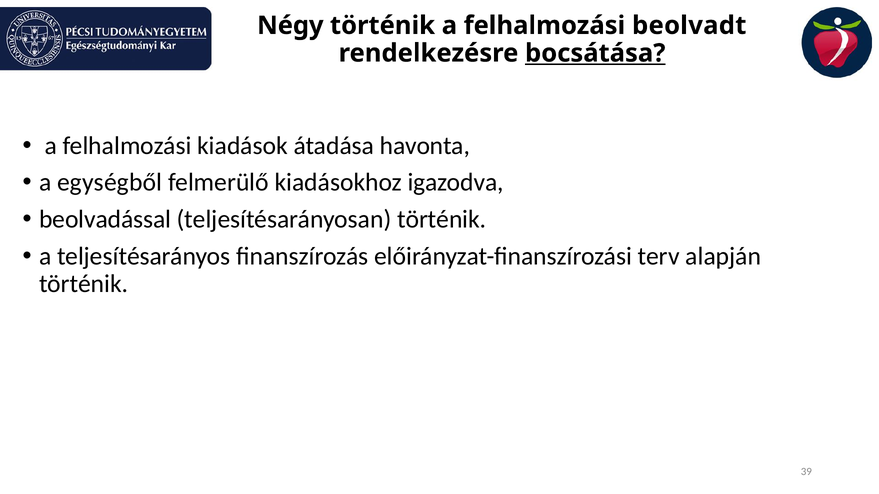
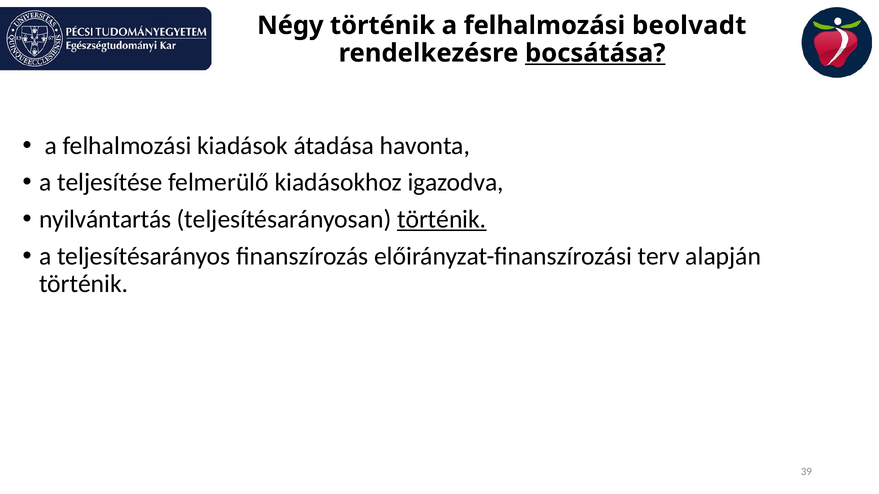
egységből: egységből -> teljesítése (110, 183)
beolvadással: beolvadással -> nyilvántartás (105, 219)
történik underline: none -> present (442, 219)
